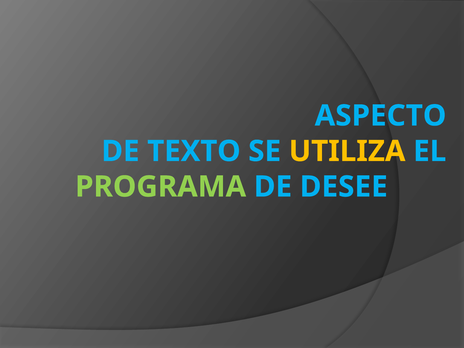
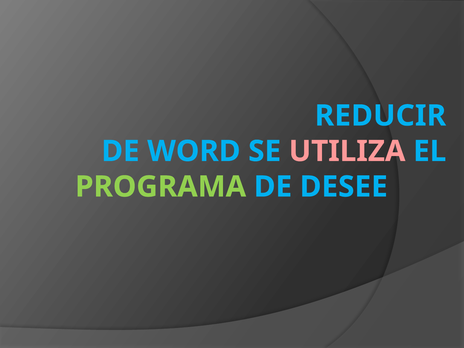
ASPECTO: ASPECTO -> REDUCIR (380, 116)
TEXTO: TEXTO -> WORD (194, 151)
UTILIZA colour: yellow -> pink (347, 151)
